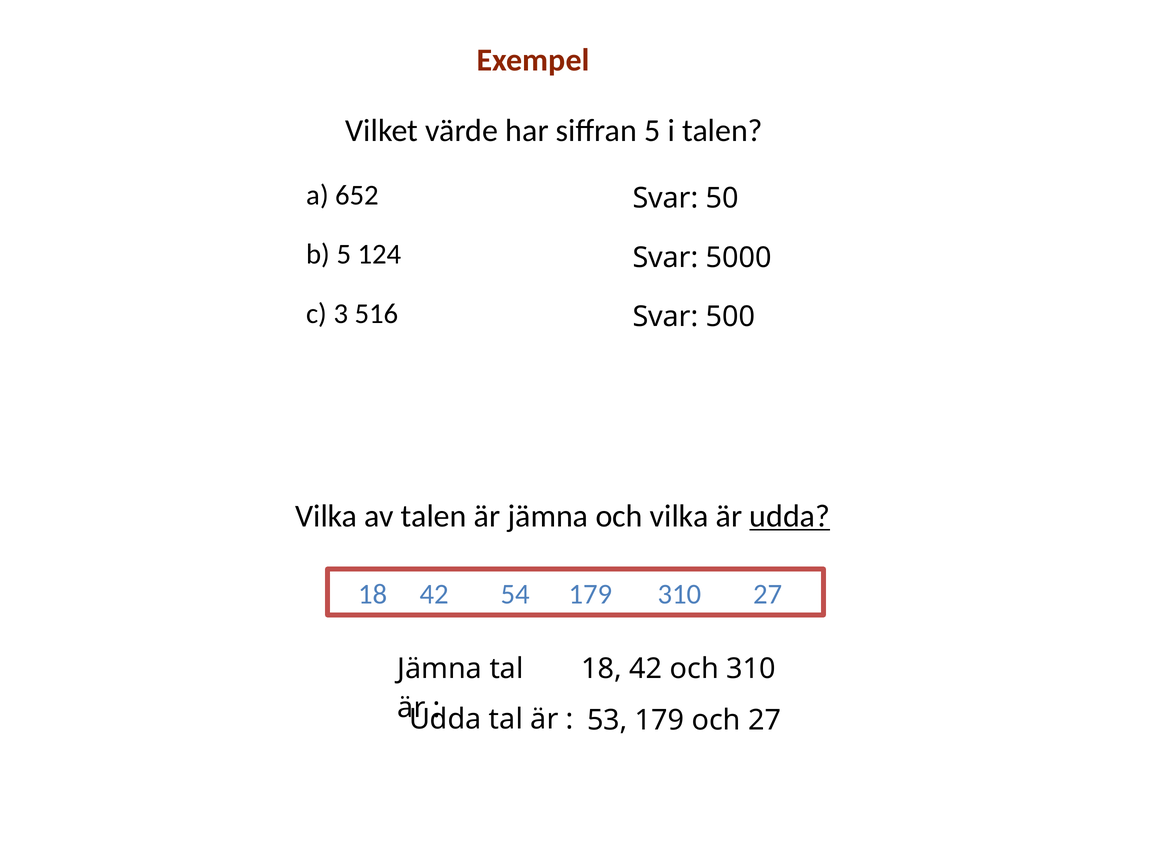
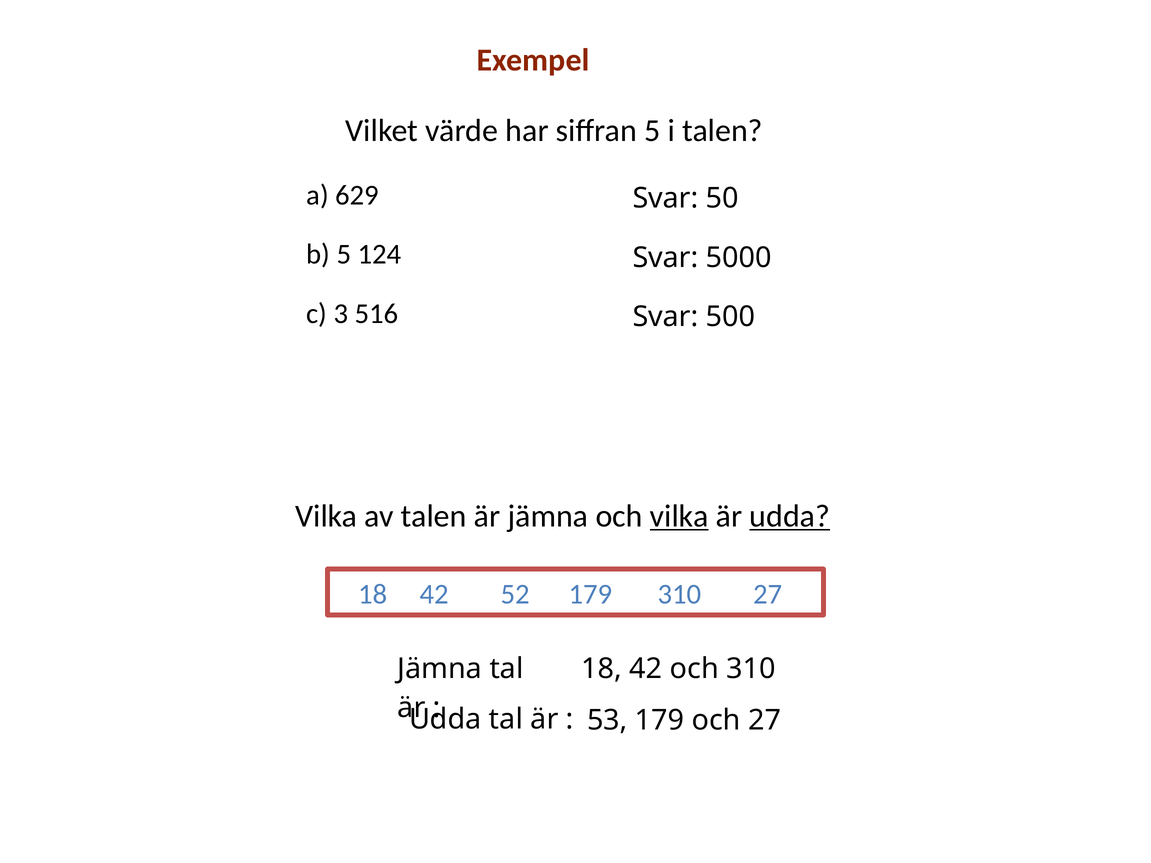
652: 652 -> 629 (357, 195)
vilka underline: none -> present (679, 516)
54: 54 -> 52 (515, 594)
